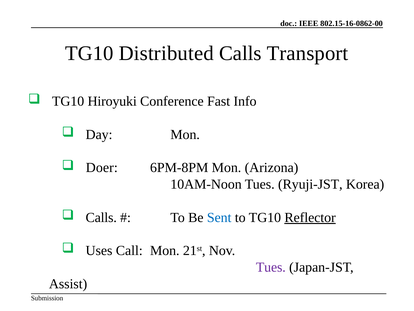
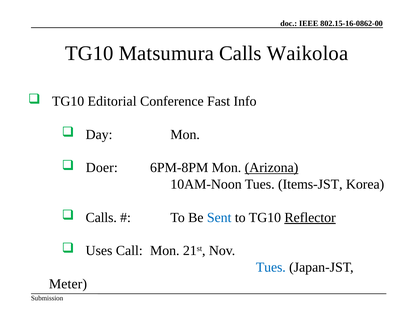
Distributed: Distributed -> Matsumura (166, 53)
Transport: Transport -> Waikoloa (308, 53)
Hiroyuki: Hiroyuki -> Editorial (112, 101)
Arizona underline: none -> present (272, 167)
Ryuji-JST: Ryuji-JST -> Items-JST (310, 184)
Tues colour: purple -> blue (271, 267)
Assist: Assist -> Meter (68, 283)
